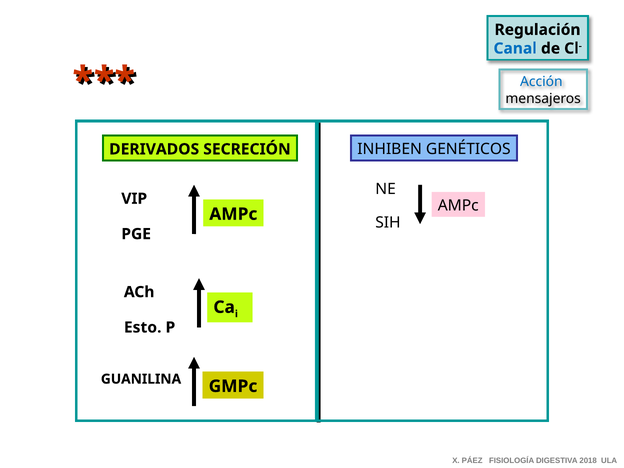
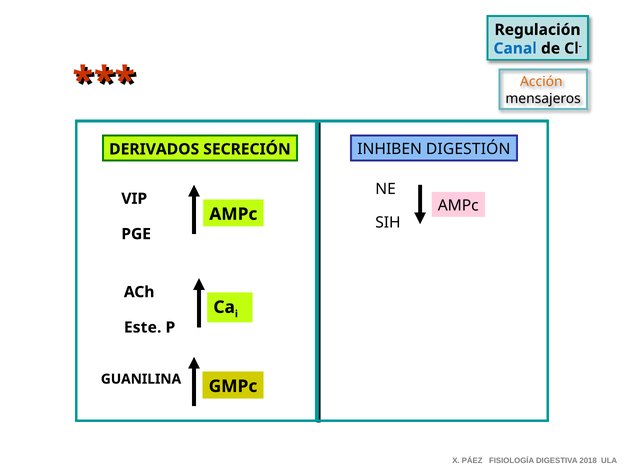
Acción colour: blue -> orange (541, 82)
GENÉTICOS: GENÉTICOS -> DIGESTIÓN (468, 149)
Esto: Esto -> Este (143, 327)
